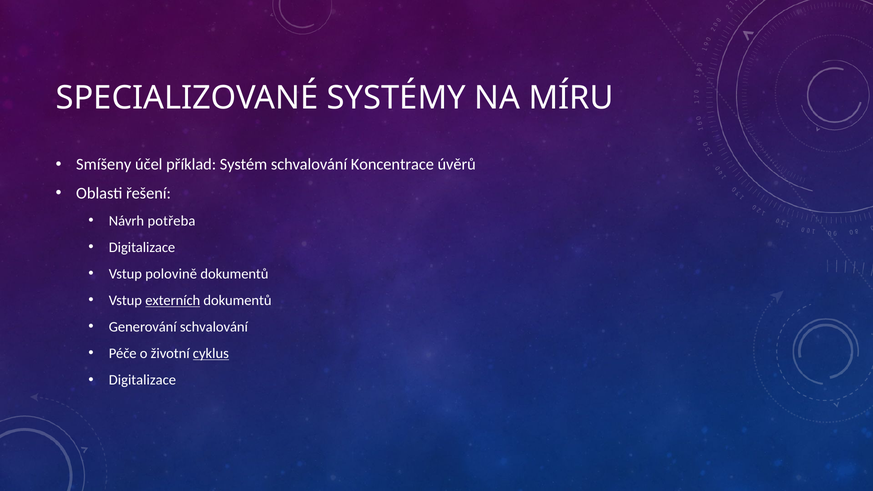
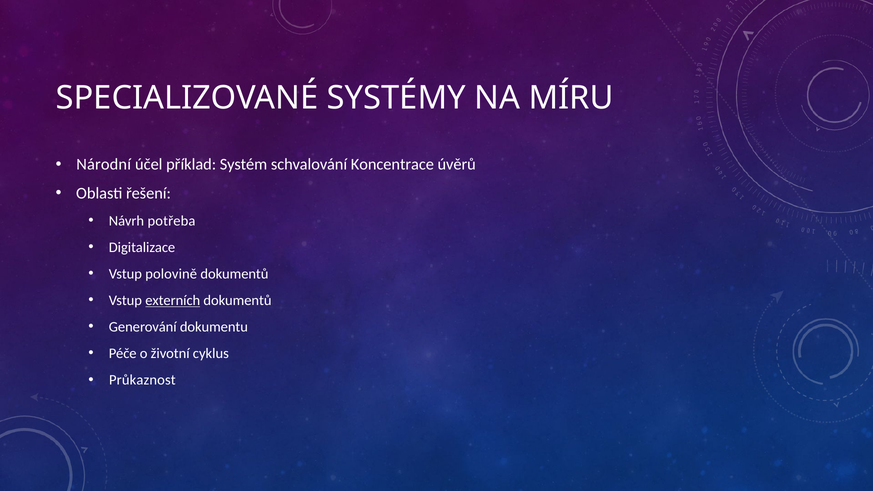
Smíšeny: Smíšeny -> Národní (104, 165)
Generování schvalování: schvalování -> dokumentu (214, 327)
cyklus underline: present -> none (211, 354)
Digitalizace: Digitalizace -> Průkaznost (142, 380)
